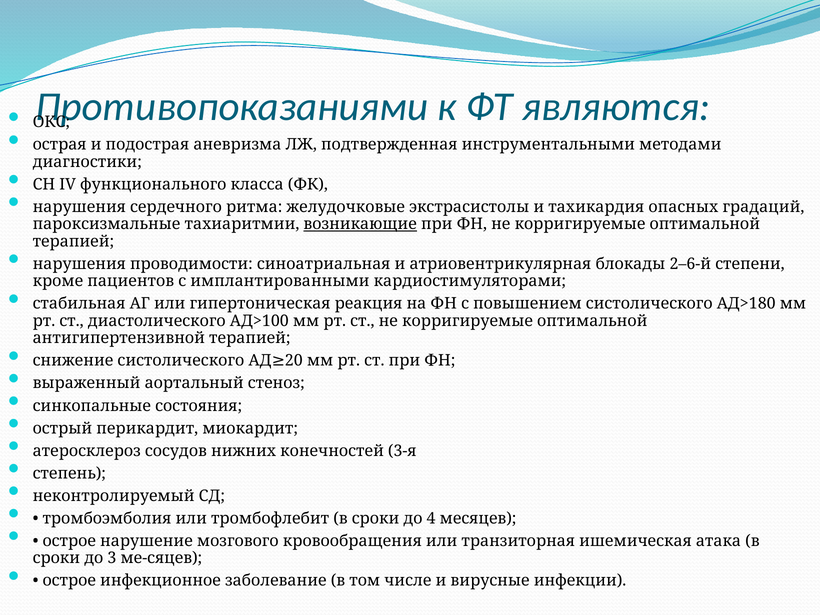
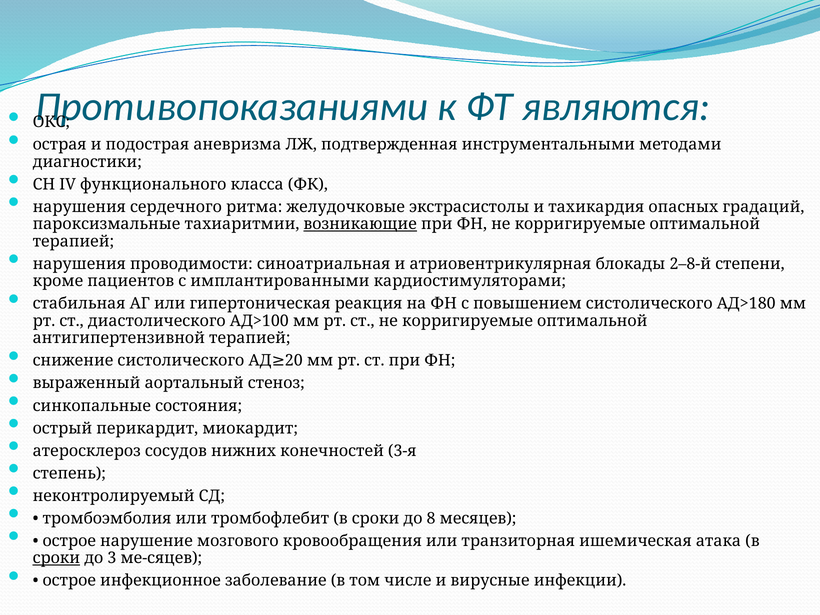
2–6-й: 2–6-й -> 2–8-й (690, 264)
4: 4 -> 8 (431, 518)
сроки underline: none -> present (56, 558)
